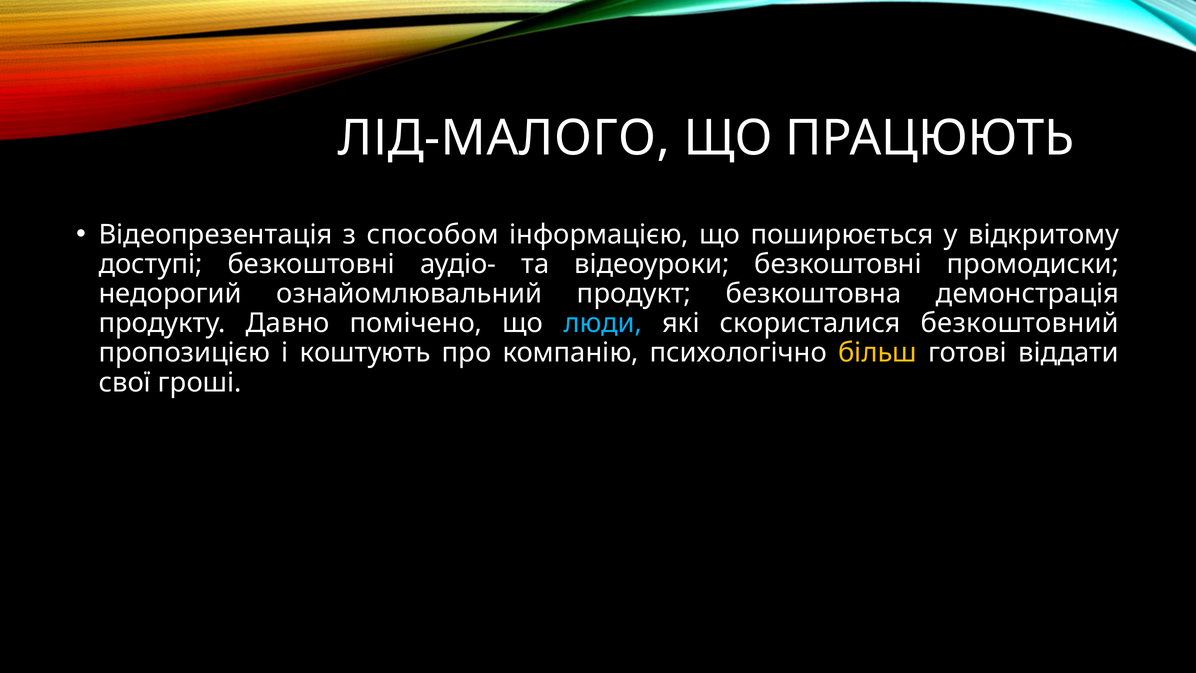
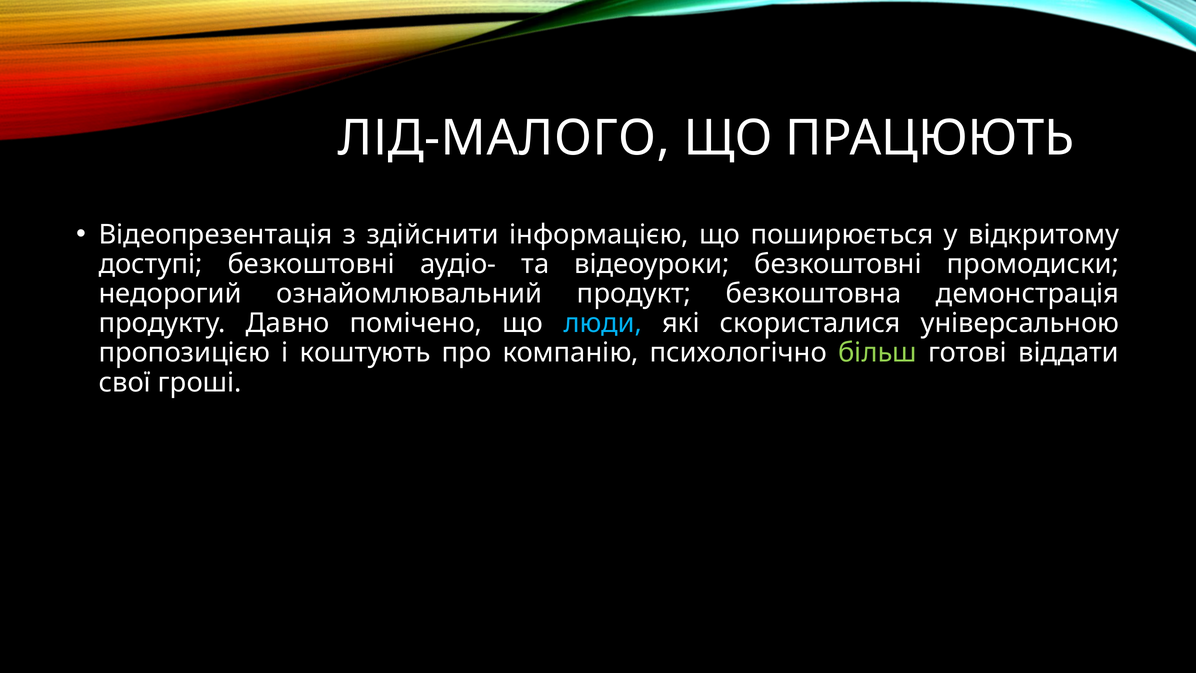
способом: способом -> здійснити (433, 234)
безкоштовний: безкоштовний -> універсальною (1020, 323)
більш colour: yellow -> light green (878, 353)
